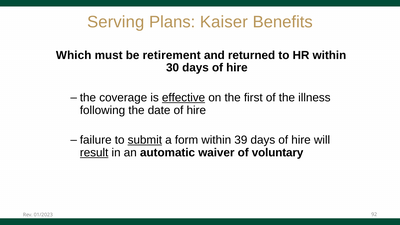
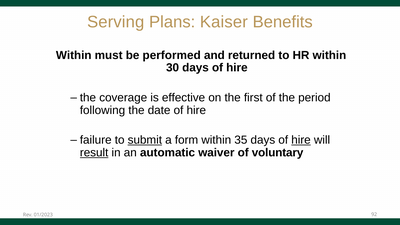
Which: Which -> Within (74, 55)
retirement: retirement -> performed (172, 55)
effective underline: present -> none (184, 98)
illness: illness -> period (314, 98)
39: 39 -> 35 (241, 140)
hire underline: none -> present (301, 140)
